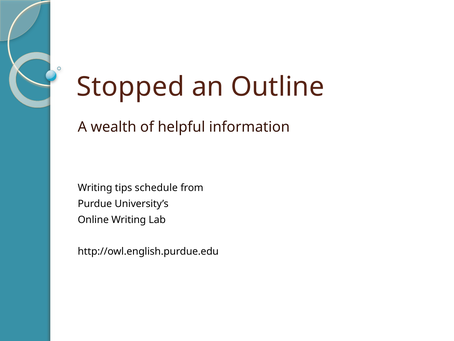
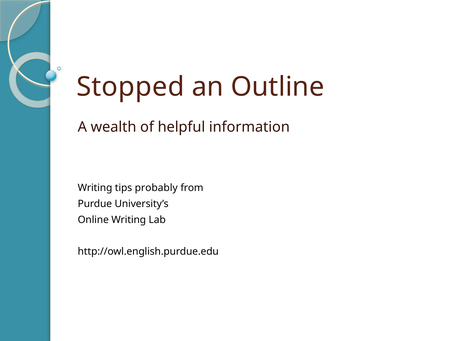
schedule: schedule -> probably (156, 188)
